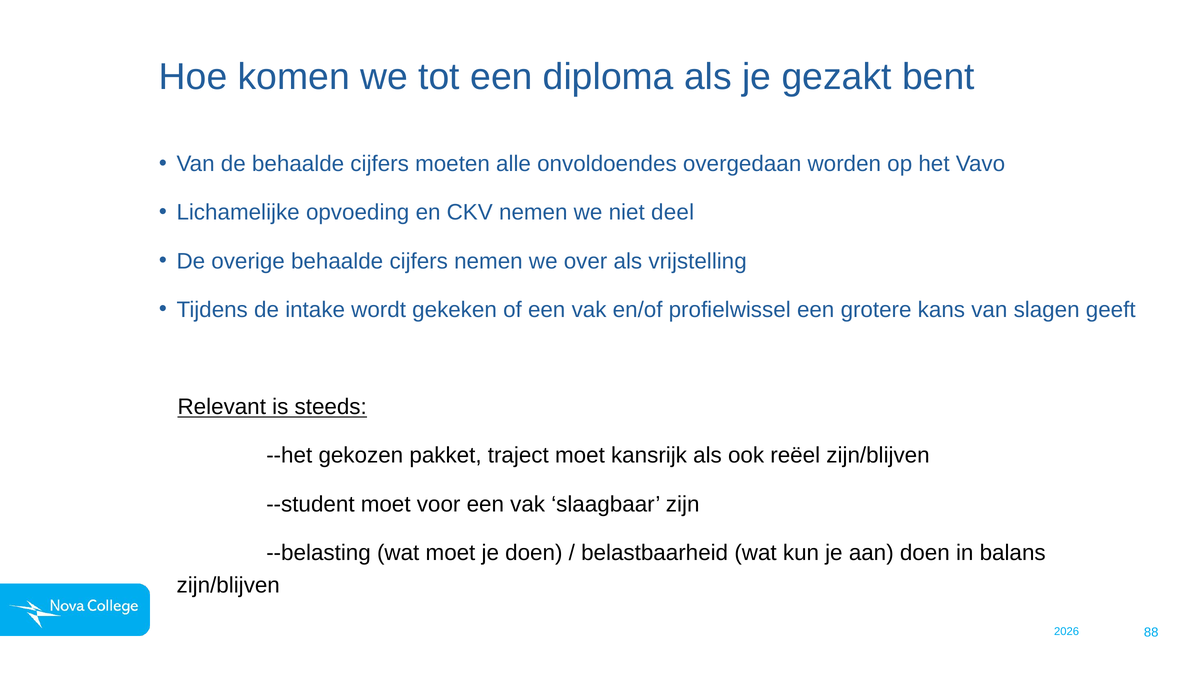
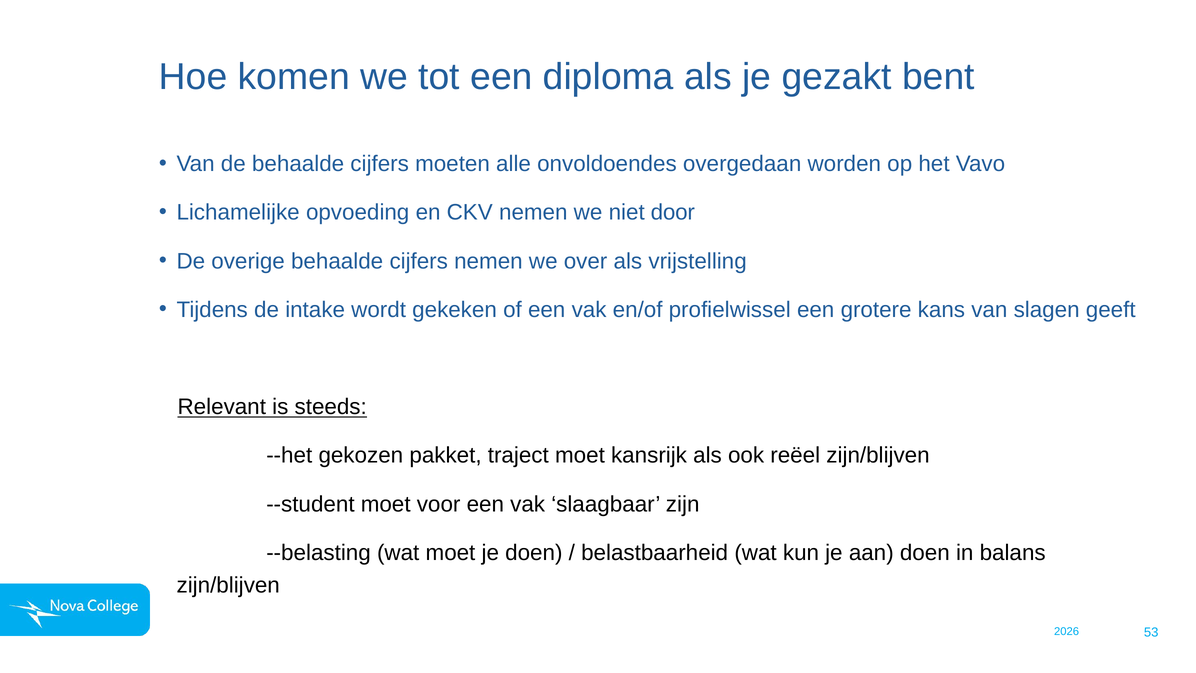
deel: deel -> door (673, 212)
88: 88 -> 53 (1151, 632)
